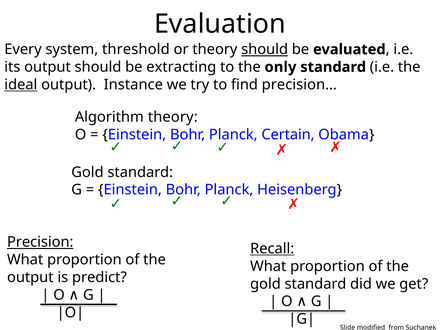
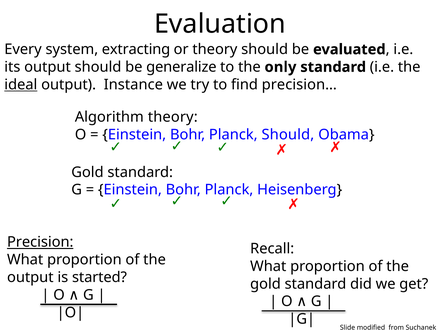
threshold: threshold -> extracting (136, 49)
should underline: present -> none (265, 49)
extracting: extracting -> generalize (181, 67)
Planck Certain: Certain -> Should (288, 135)
Recall underline: present -> none (272, 249)
predict: predict -> started (99, 277)
